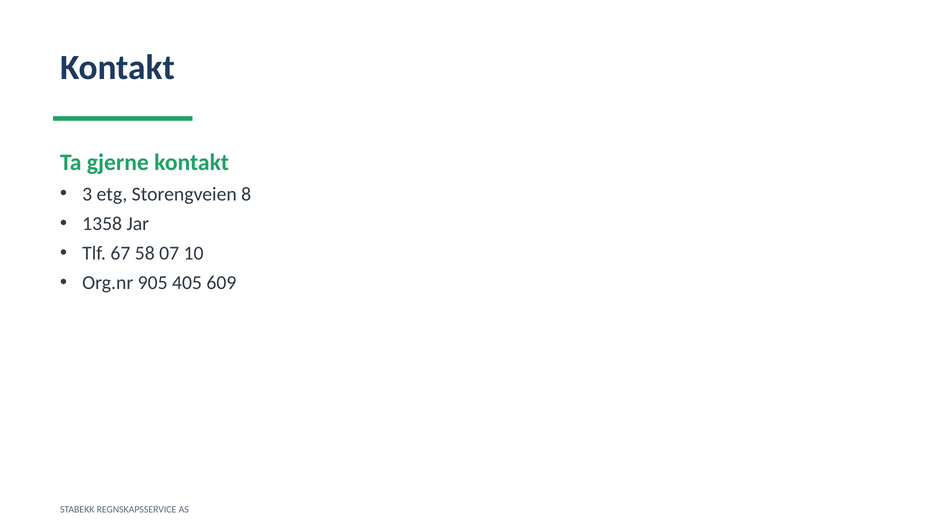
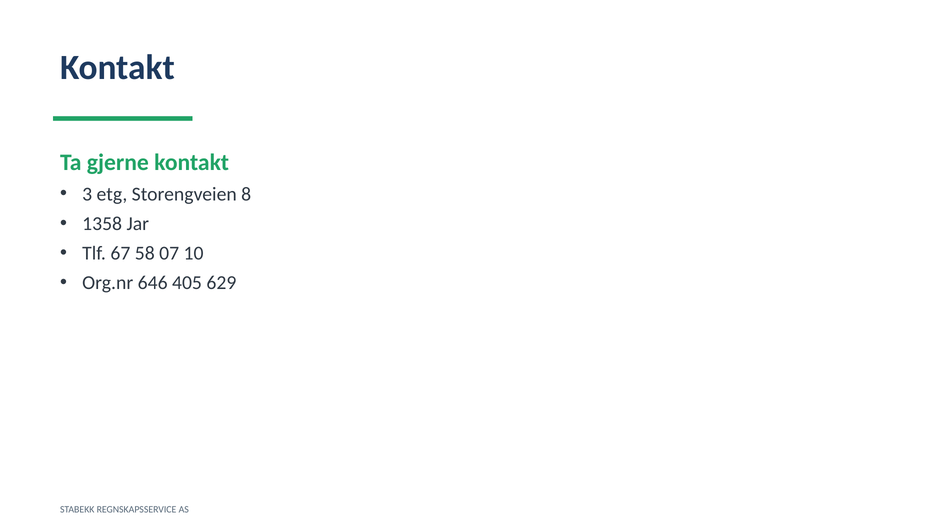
905: 905 -> 646 (153, 283)
609: 609 -> 629 (221, 283)
